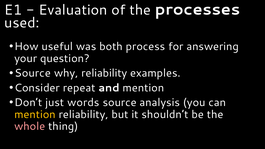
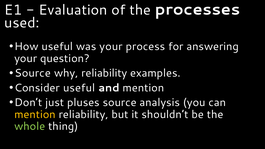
was both: both -> your (111, 47)
Consider repeat: repeat -> useful (79, 88)
words: words -> pluses (83, 103)
whole colour: pink -> light green (30, 126)
